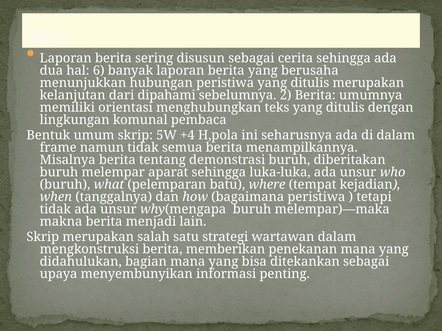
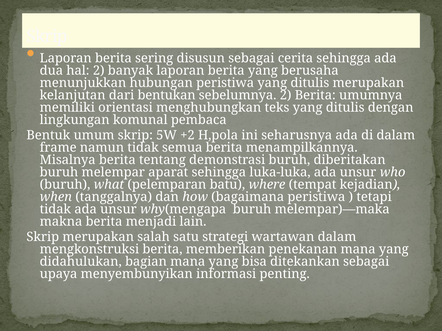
hal 6: 6 -> 2 (99, 71)
dipahami: dipahami -> bentukan (167, 95)
+4: +4 -> +2 (187, 135)
